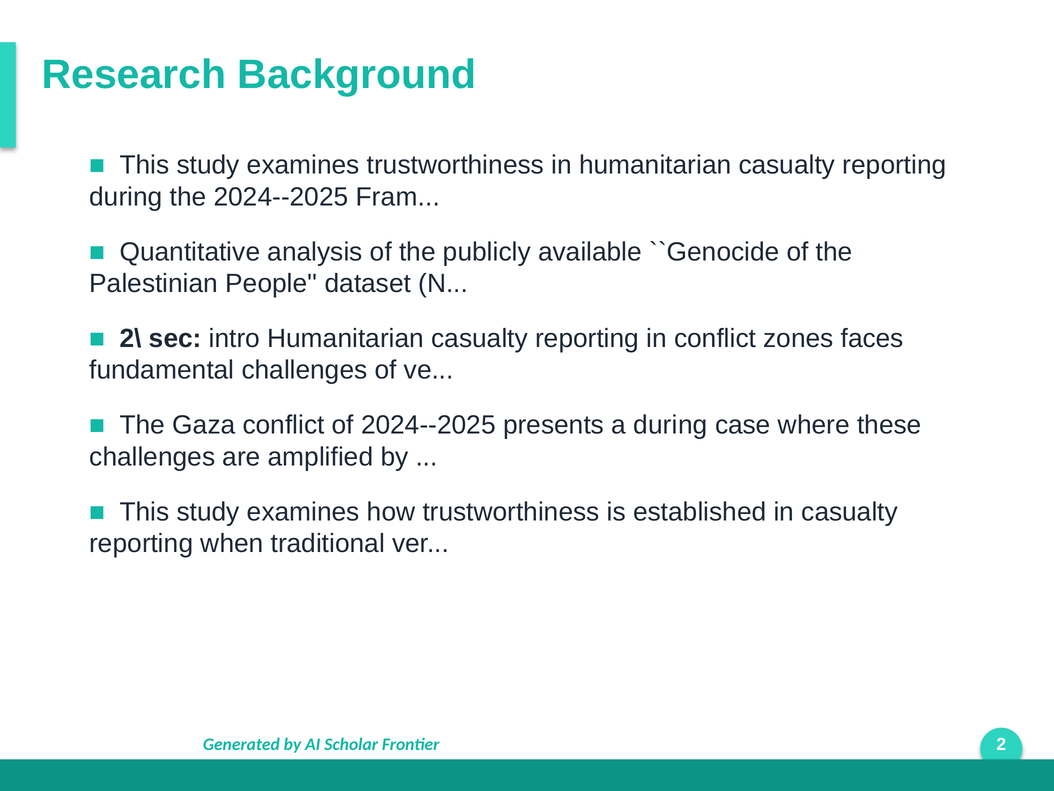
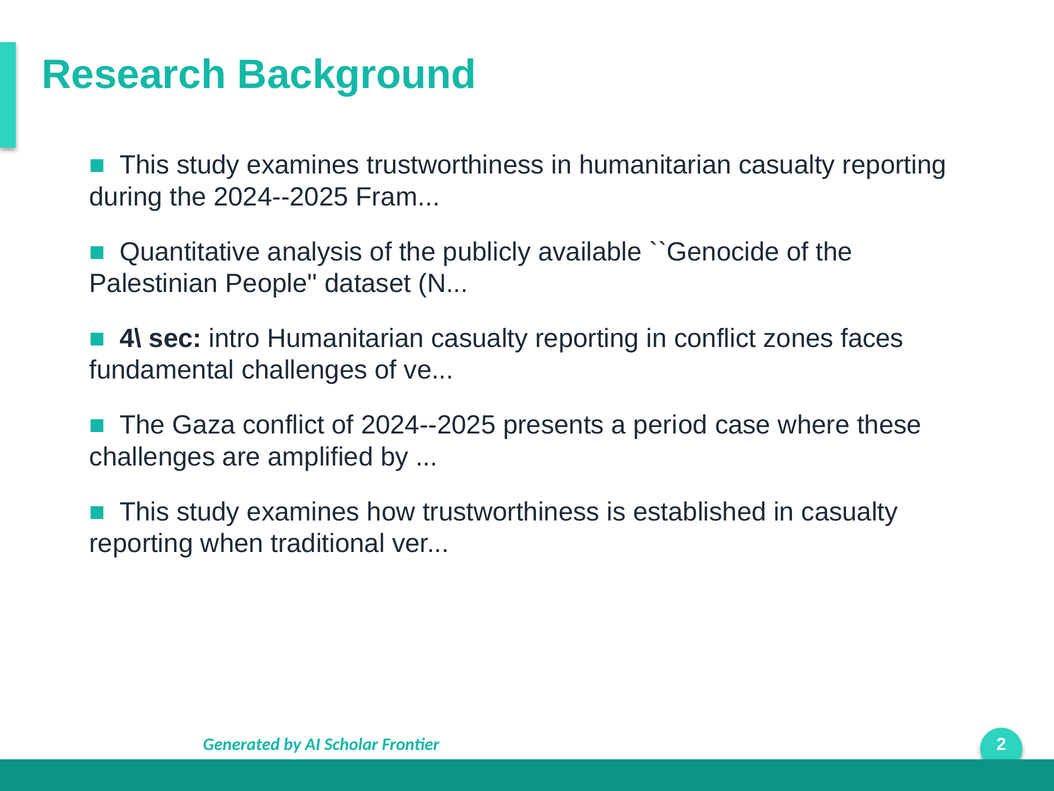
2\: 2\ -> 4\ (131, 338)
a during: during -> period (670, 425)
